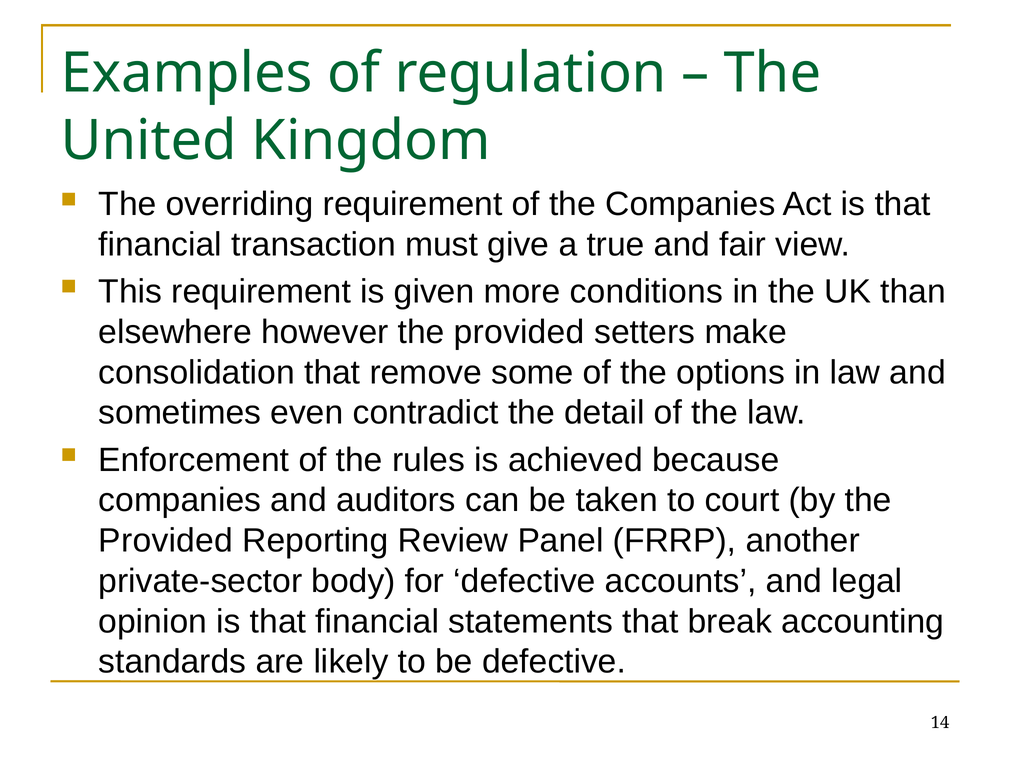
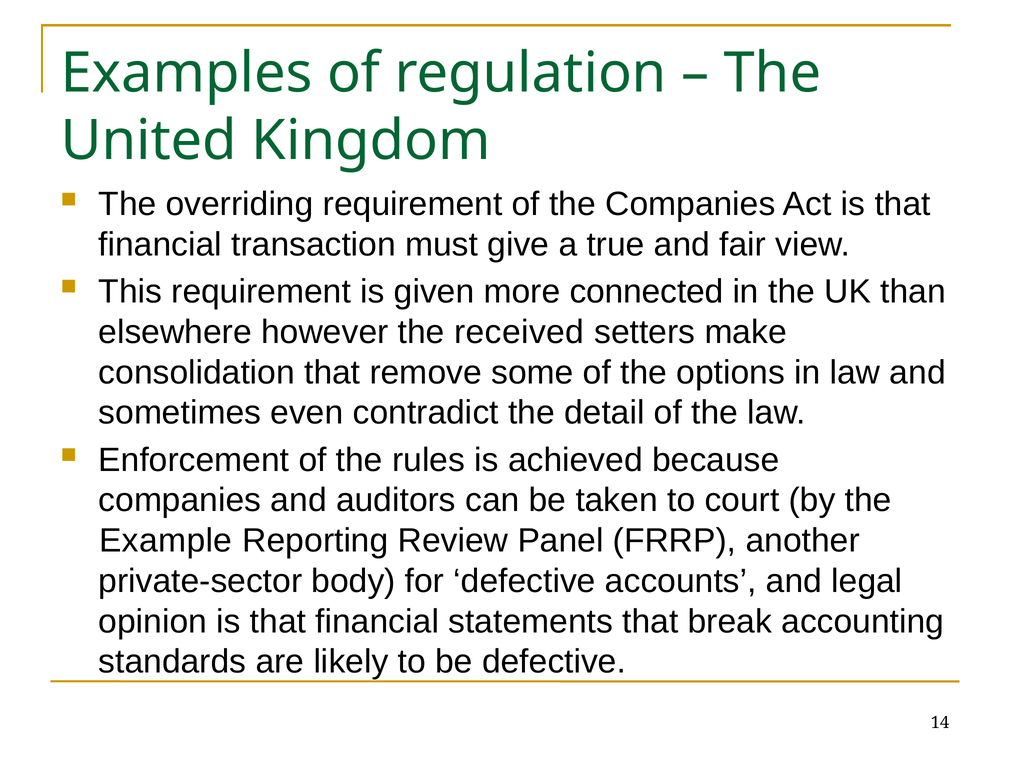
conditions: conditions -> connected (647, 292)
provided: provided -> received (519, 332)
Provided: Provided -> Example (166, 541)
